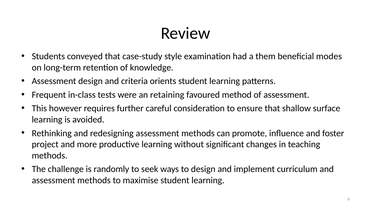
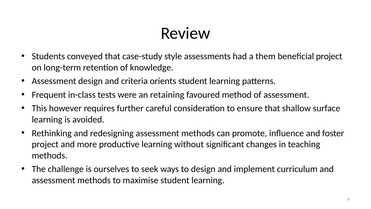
examination: examination -> assessments (207, 56)
beneficial modes: modes -> project (329, 56)
randomly: randomly -> ourselves (111, 169)
